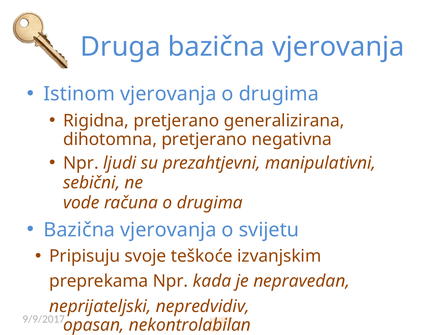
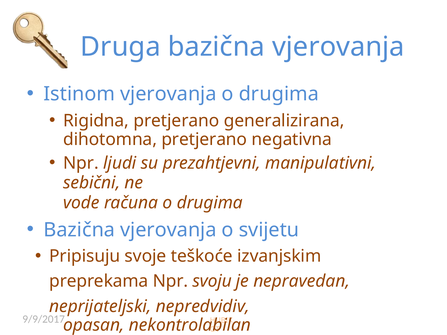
kada: kada -> svoju (212, 281)
